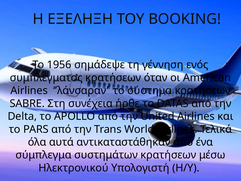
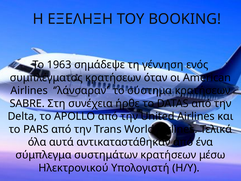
1956: 1956 -> 1963 (59, 65)
